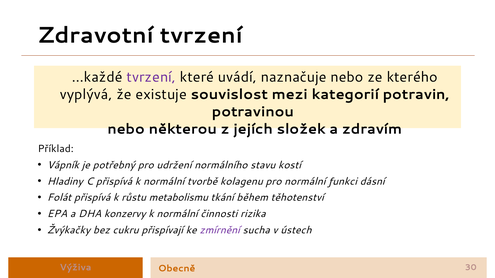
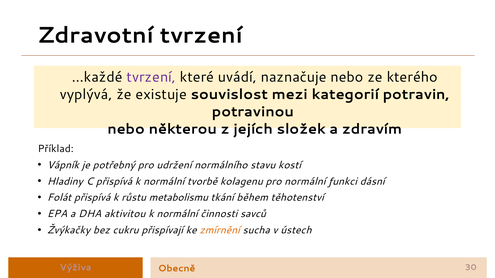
konzervy: konzervy -> aktivitou (125, 214)
rizika: rizika -> savců (253, 214)
zmírnění colour: purple -> orange (220, 231)
